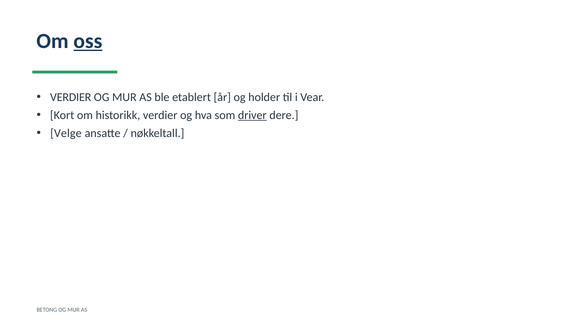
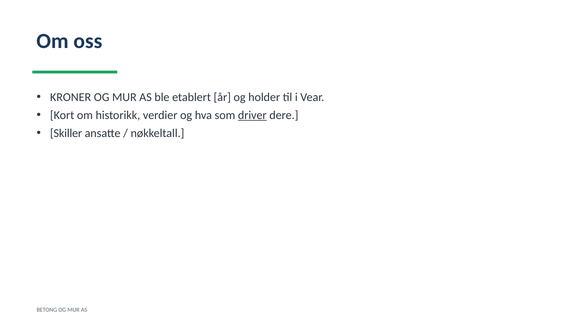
oss underline: present -> none (88, 41)
VERDIER: VERDIER -> KRONER (71, 97)
Velge: Velge -> Skiller (66, 133)
